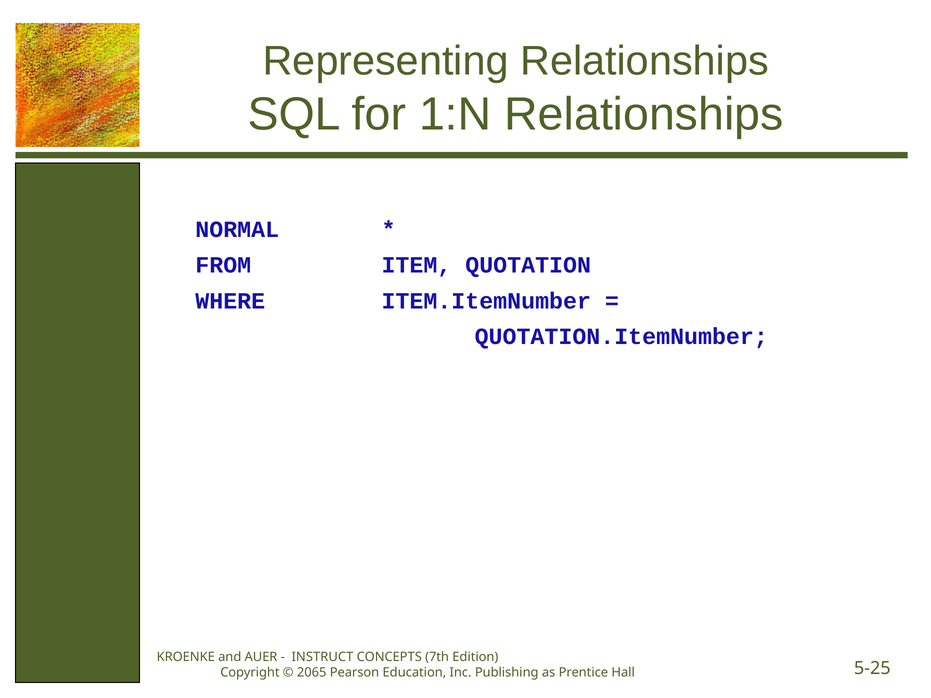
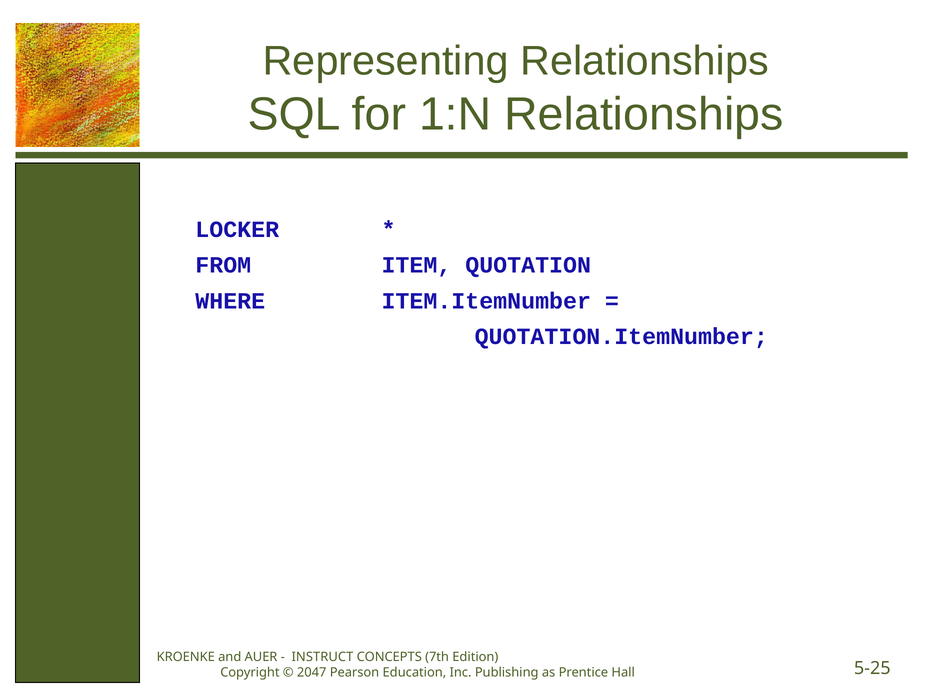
NORMAL: NORMAL -> LOCKER (237, 230)
2065: 2065 -> 2047 (312, 673)
